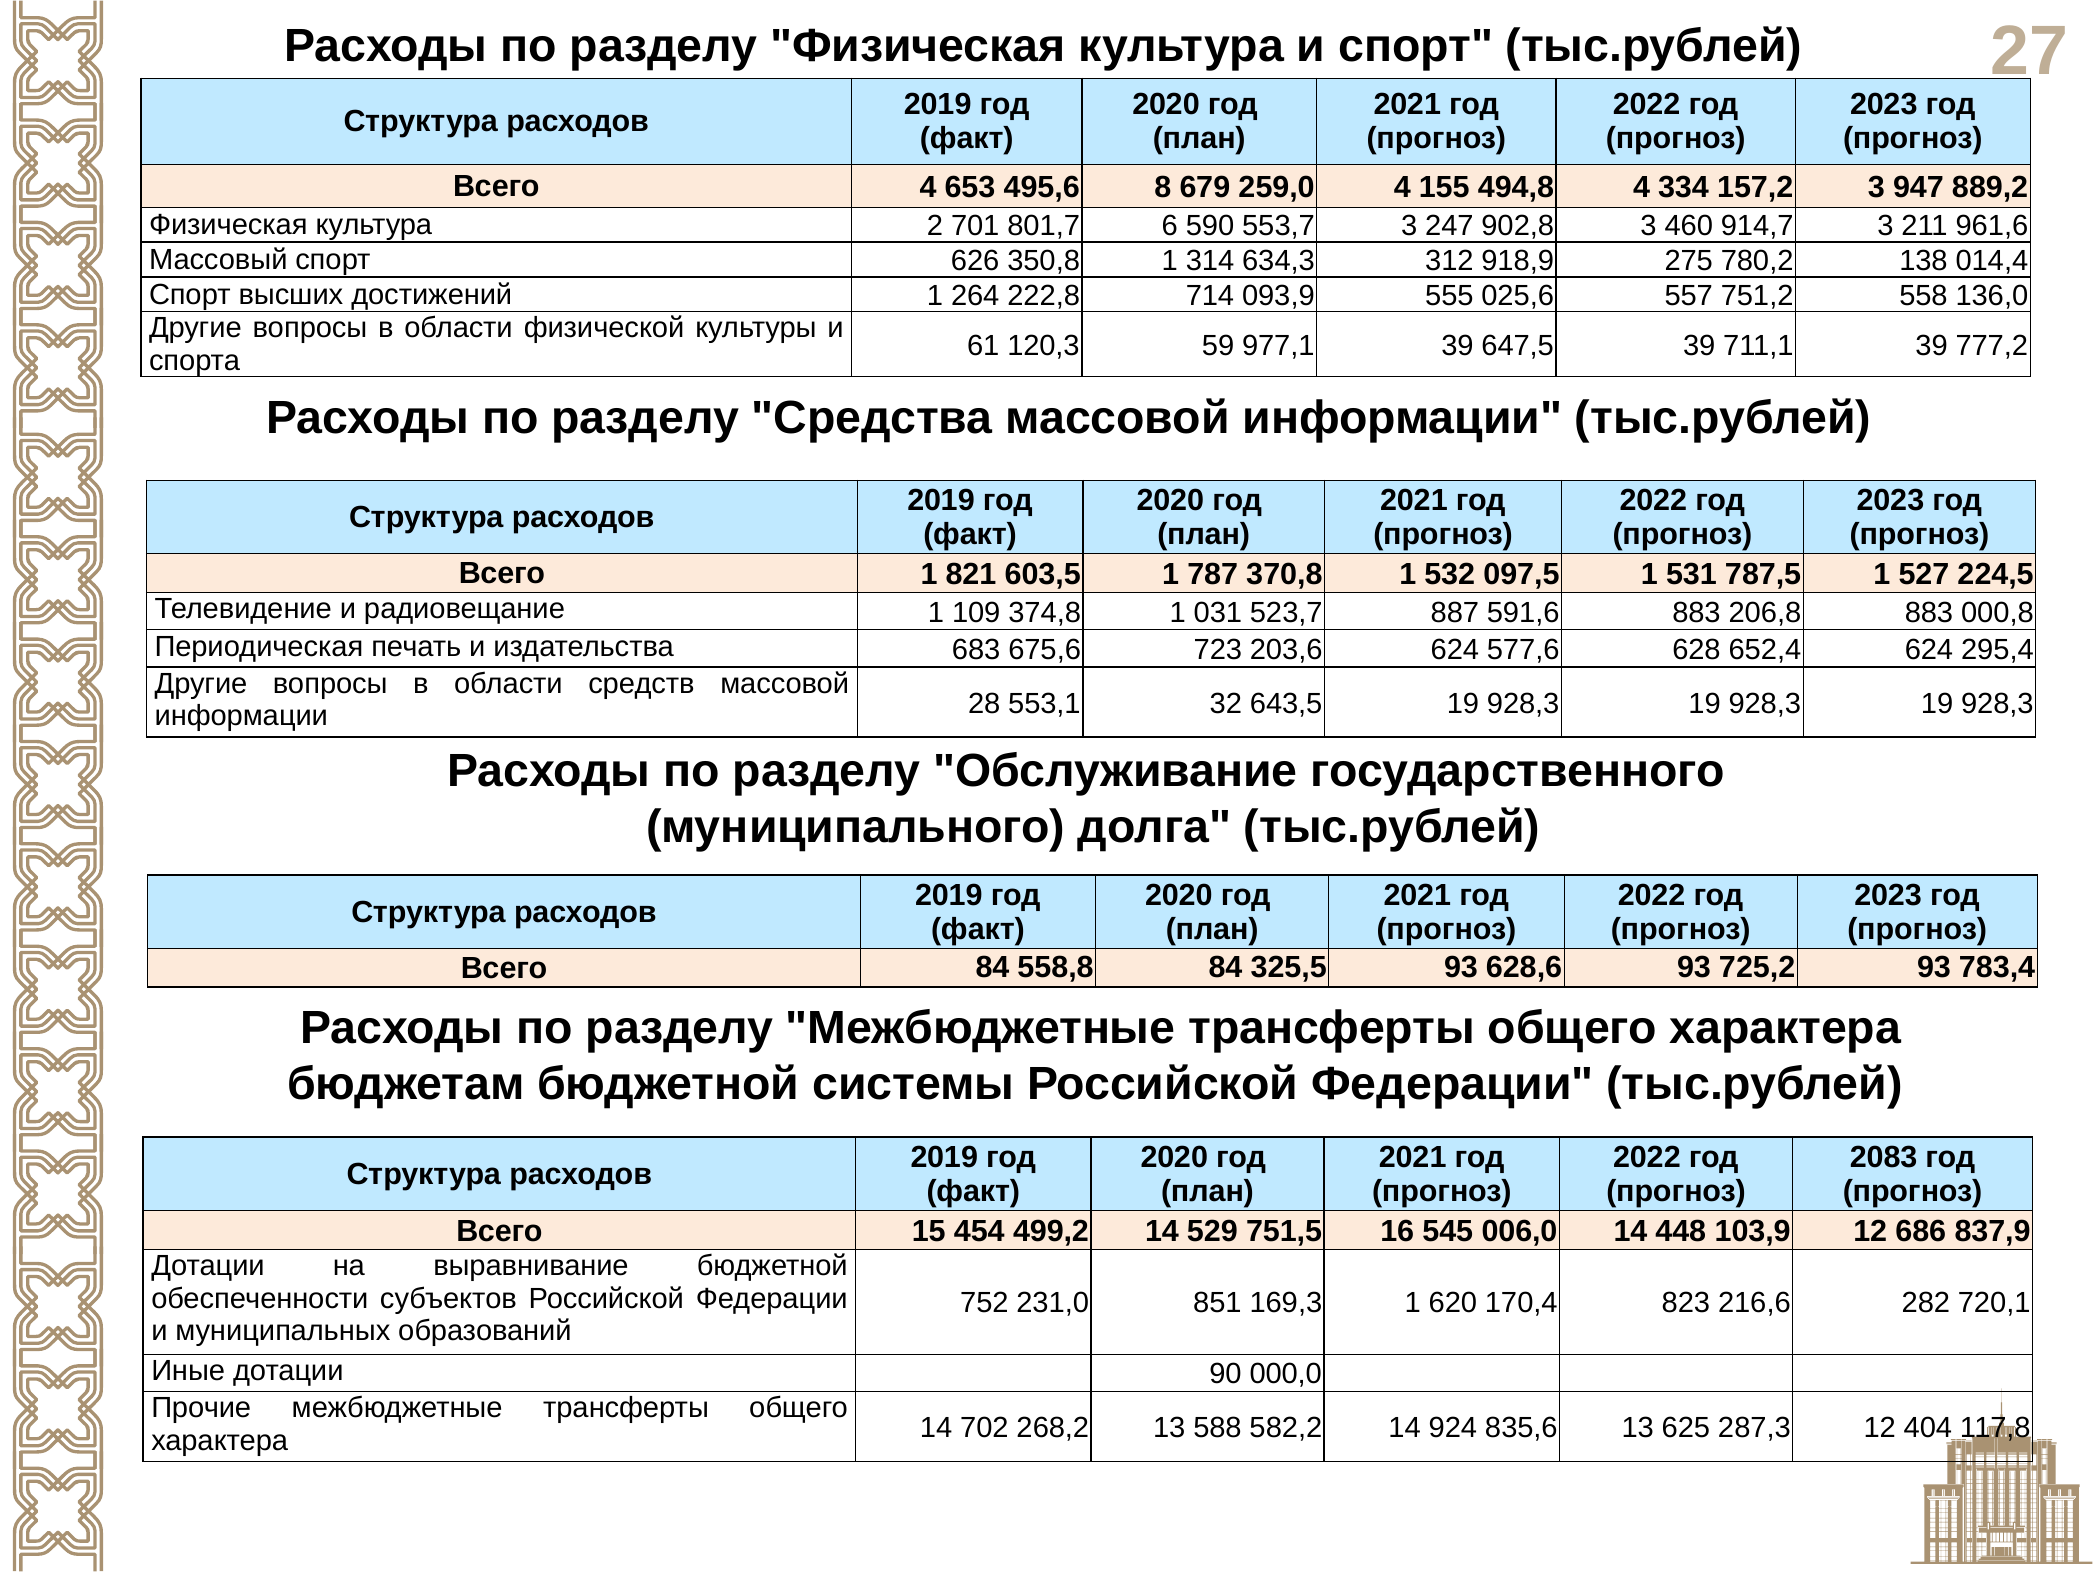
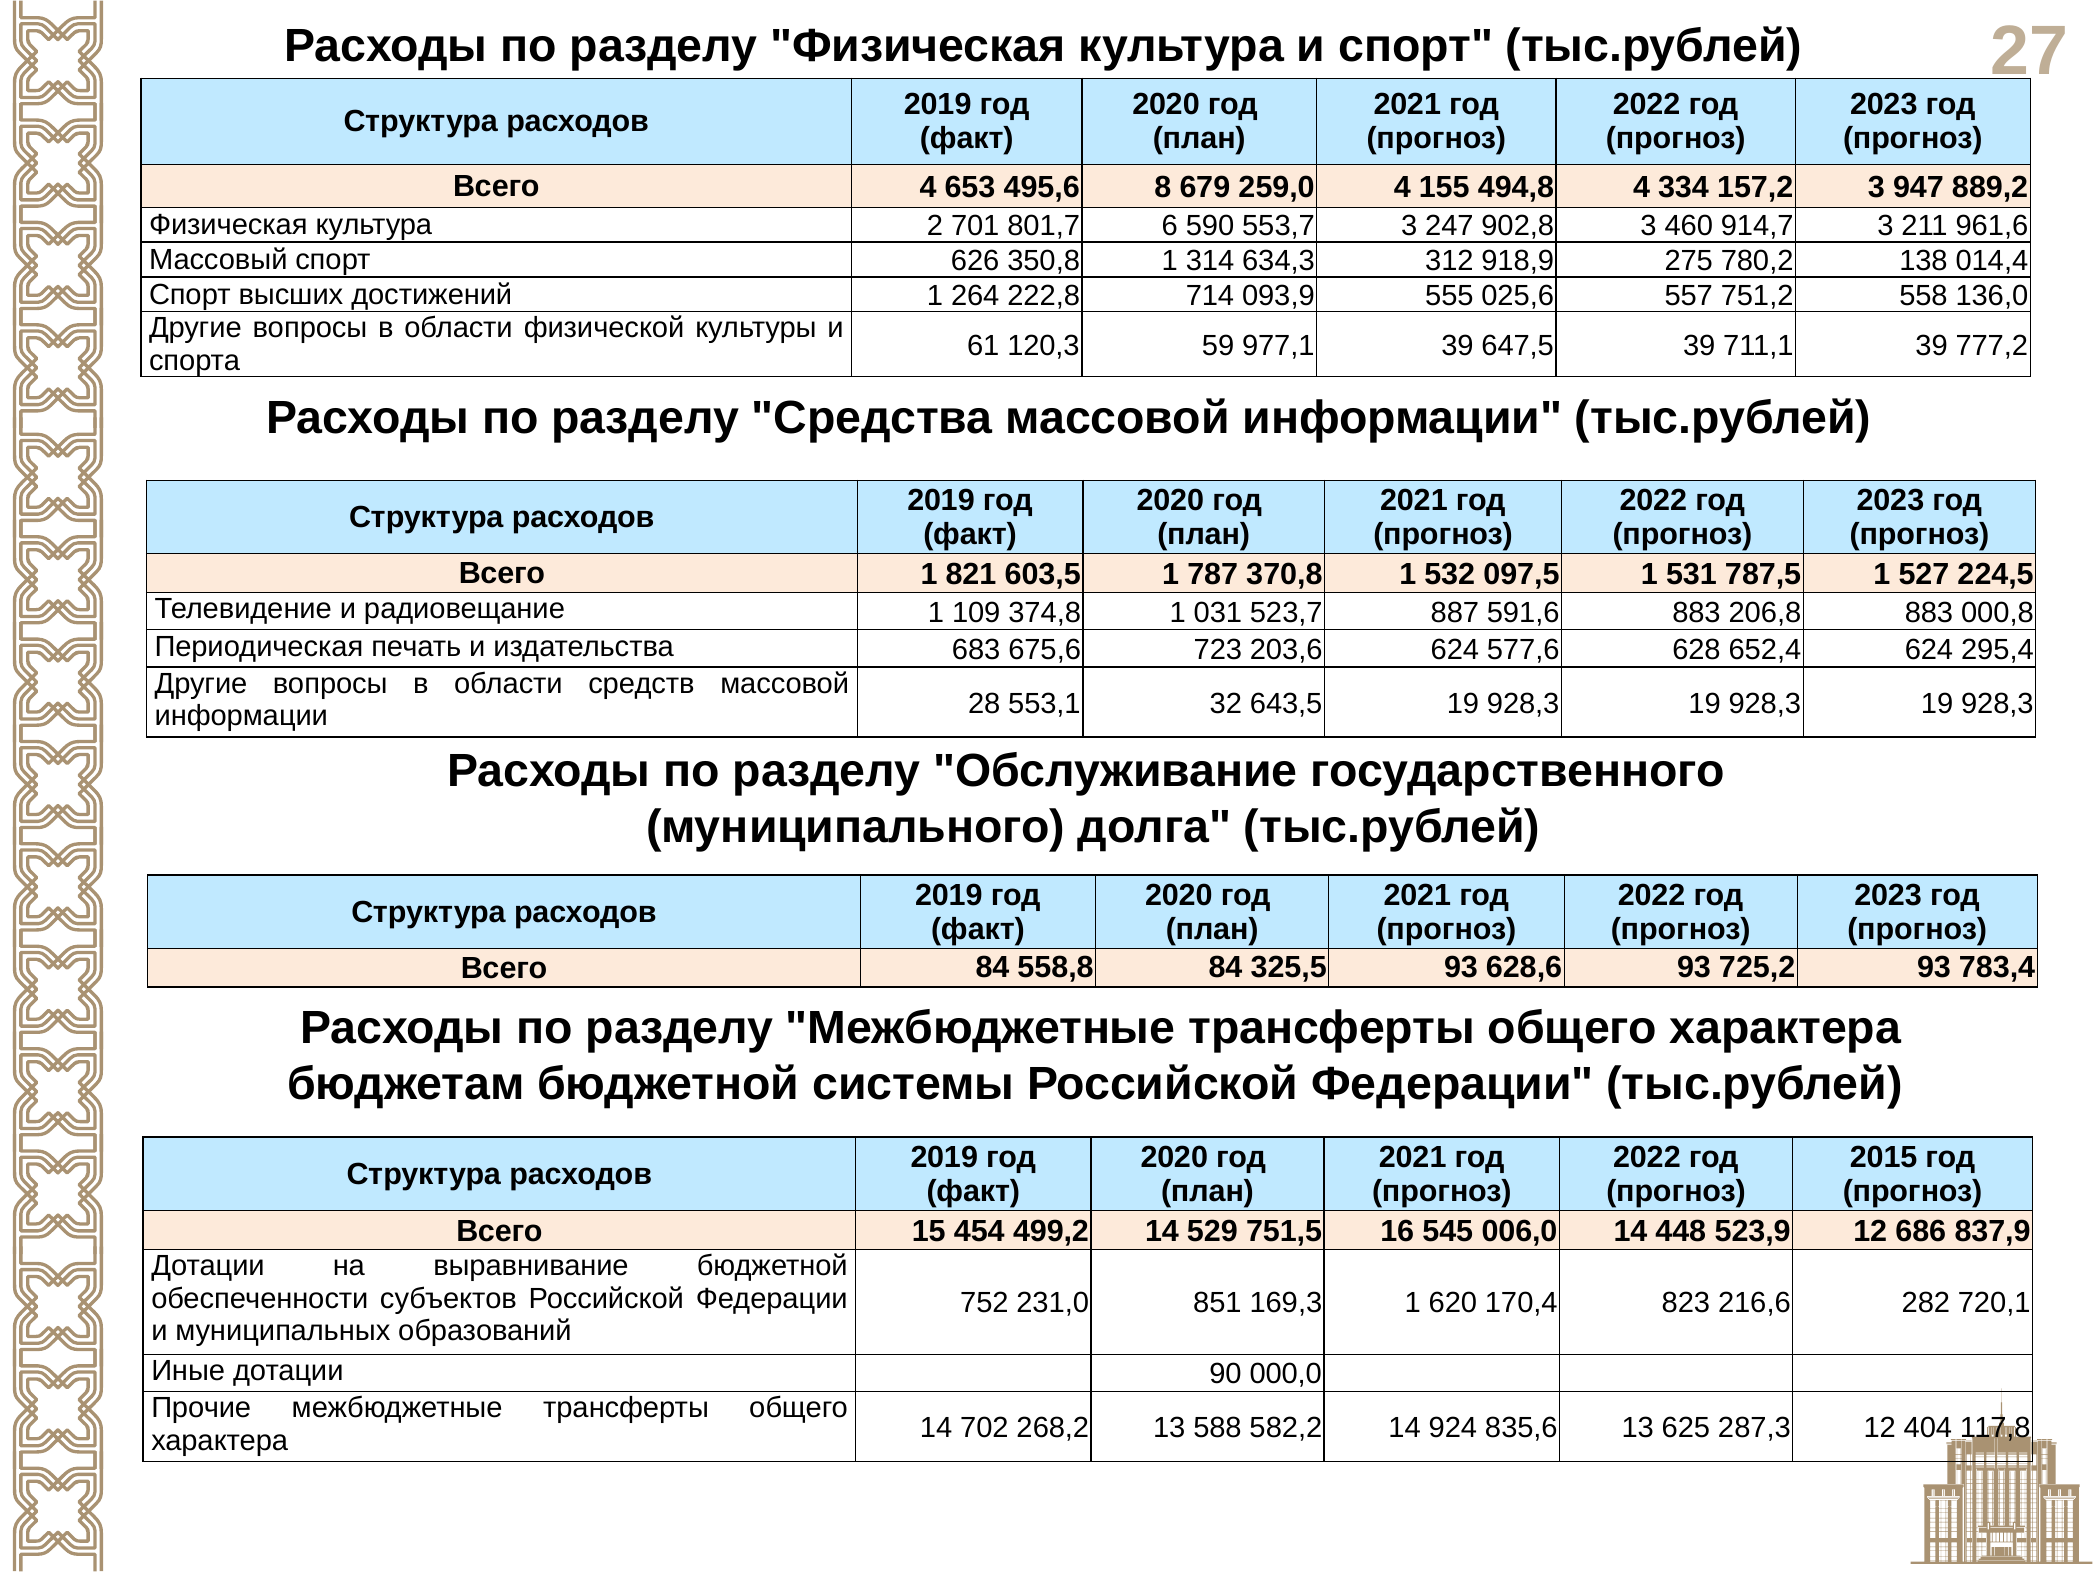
2083: 2083 -> 2015 (1884, 1157)
103,9: 103,9 -> 523,9 (1753, 1231)
